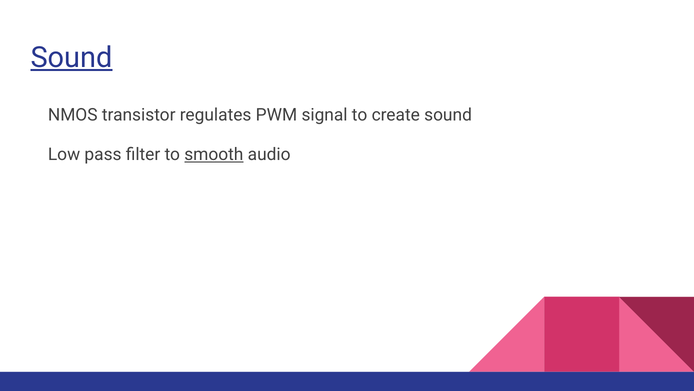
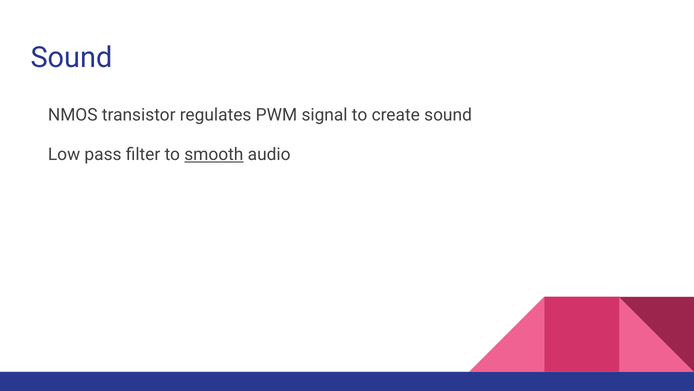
Sound underline: present -> none (71, 57)
